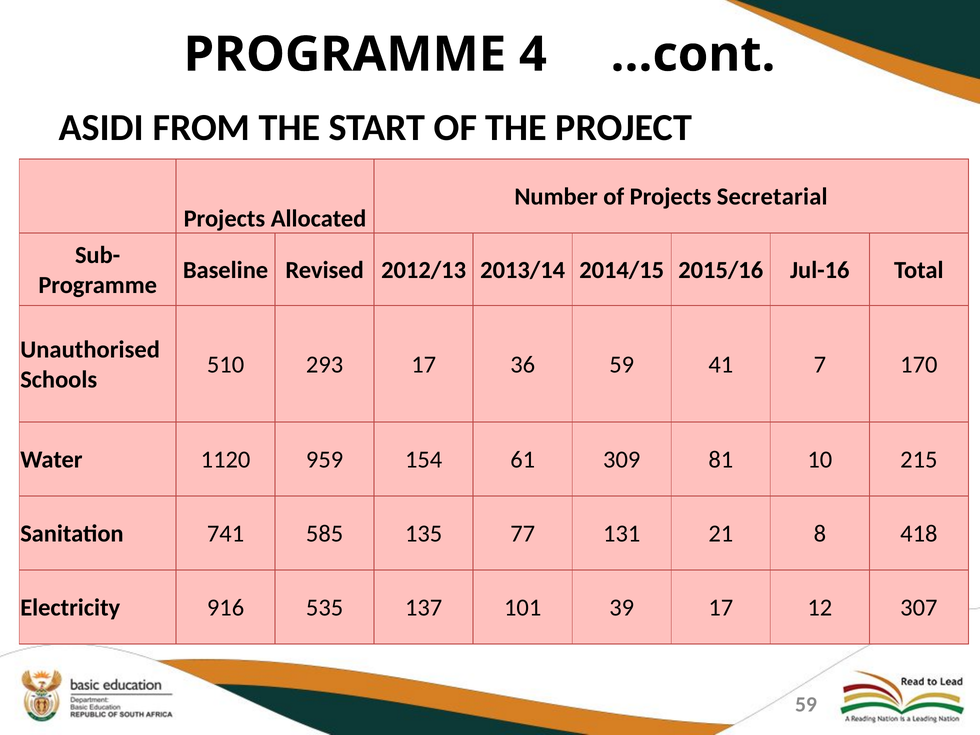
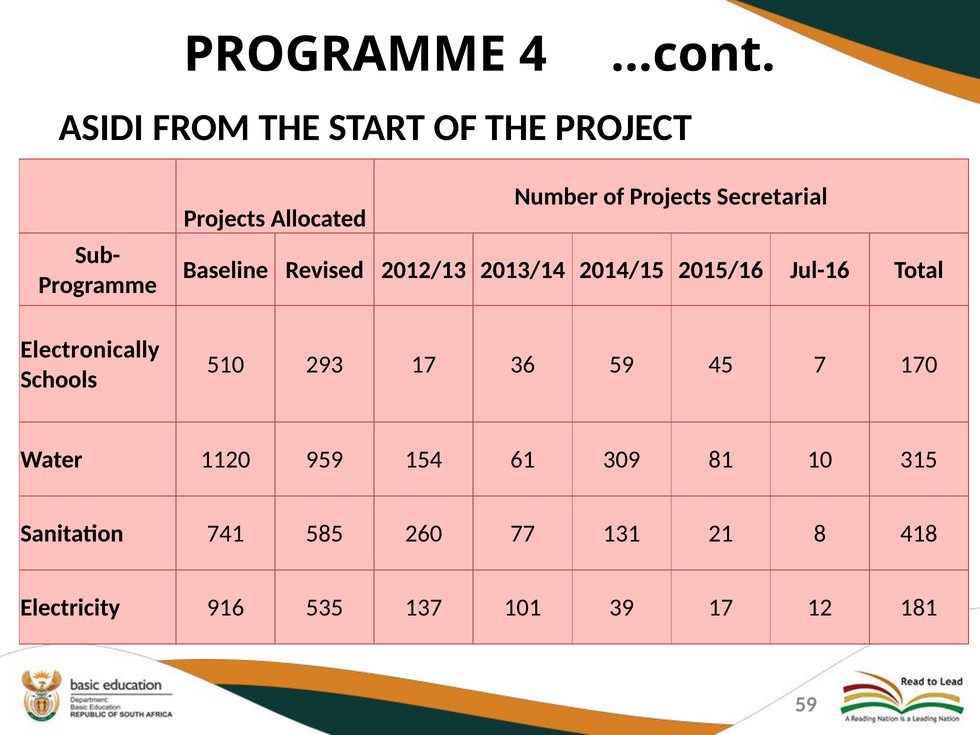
Unauthorised: Unauthorised -> Electronically (90, 350)
41: 41 -> 45 (721, 365)
215: 215 -> 315 (919, 460)
135: 135 -> 260 (424, 534)
307: 307 -> 181 (919, 608)
